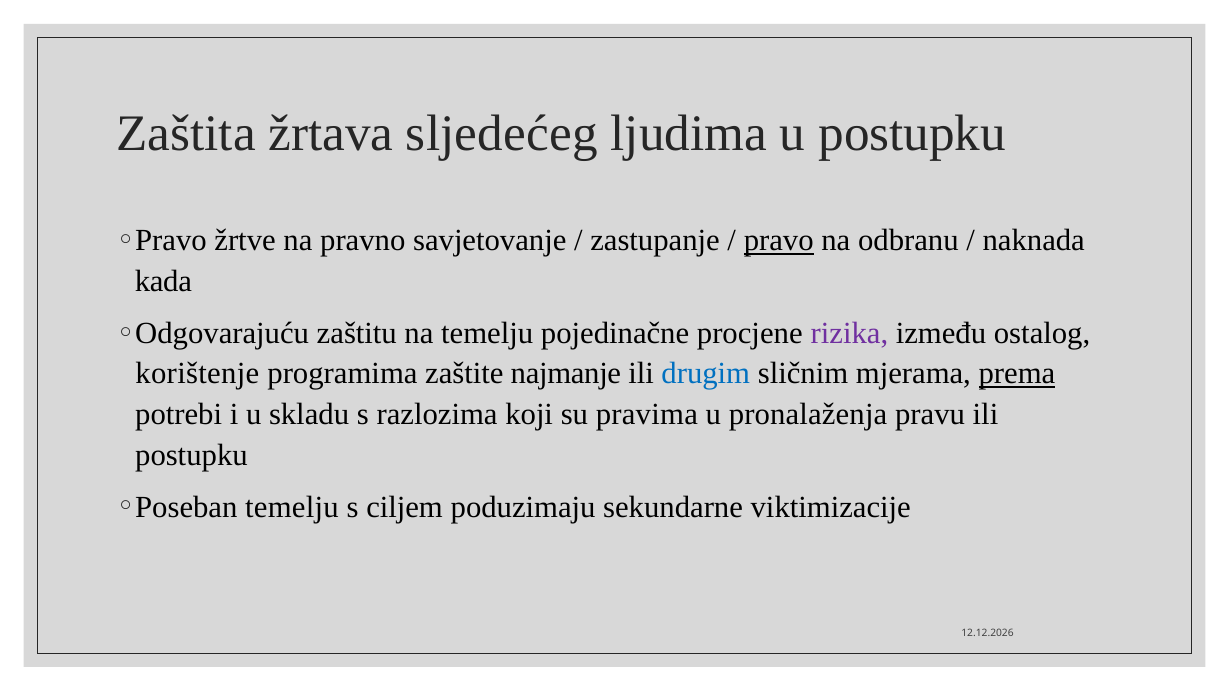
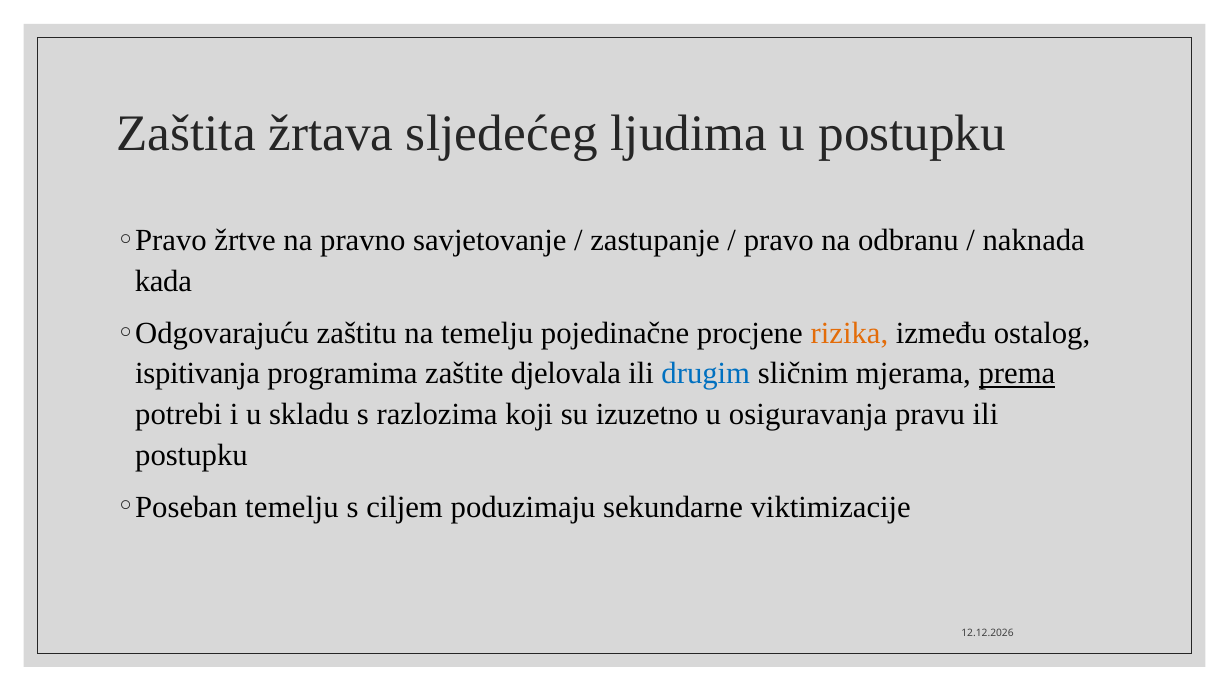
pravo underline: present -> none (779, 241)
rizika colour: purple -> orange (849, 333)
korištenje: korištenje -> ispitivanja (198, 374)
najmanje: najmanje -> djelovala (566, 374)
pravima: pravima -> izuzetno (647, 415)
pronalaženja: pronalaženja -> osiguravanja (808, 415)
